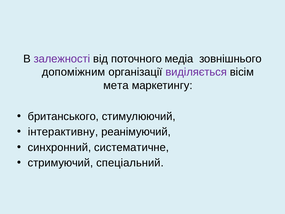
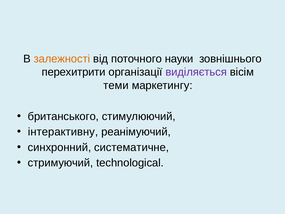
залежності colour: purple -> orange (62, 59)
медіа: медіа -> науки (179, 59)
допоміжним: допоміжним -> перехитрити (74, 72)
мета: мета -> теми (116, 85)
спеціальний: спеціальний -> technological (130, 163)
